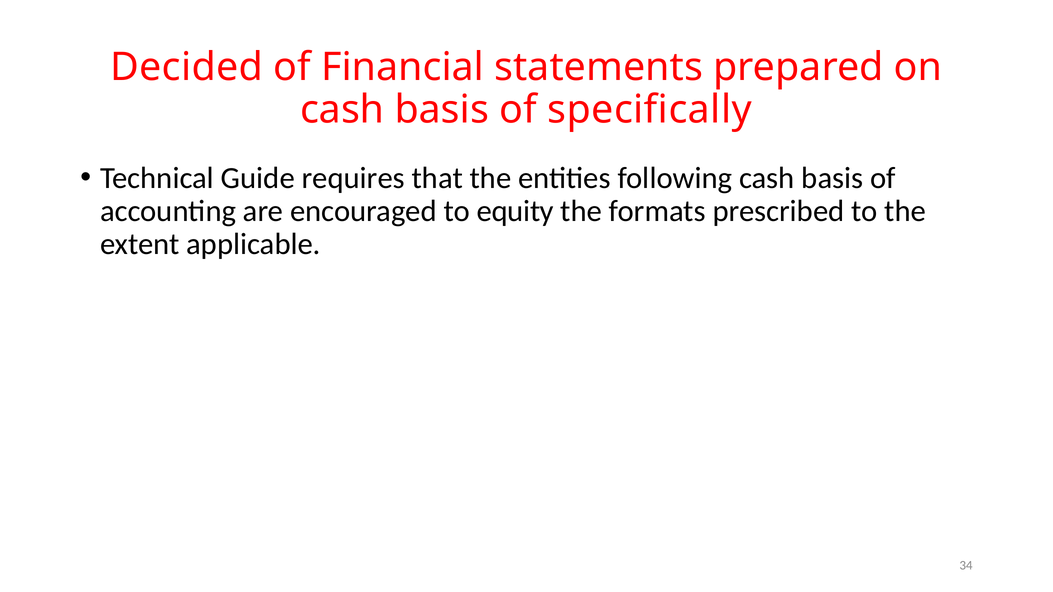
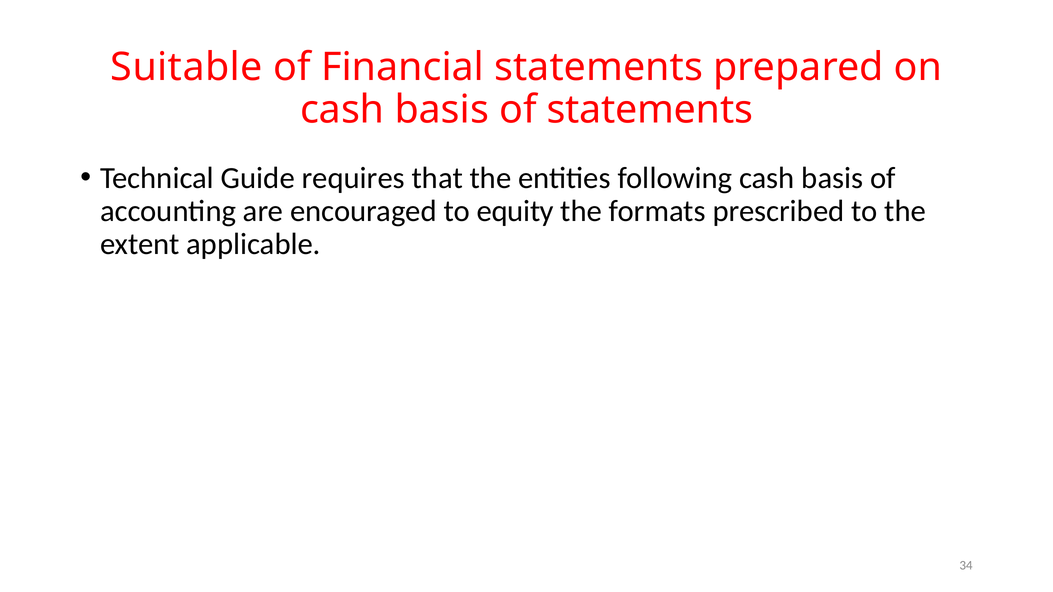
Decided: Decided -> Suitable (187, 67)
of specifically: specifically -> statements (650, 110)
